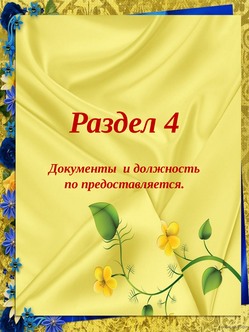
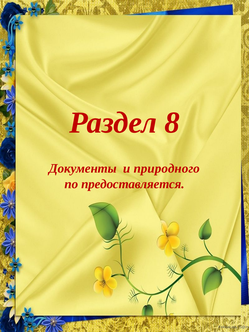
4: 4 -> 8 (172, 123)
должность: должность -> природного (167, 168)
